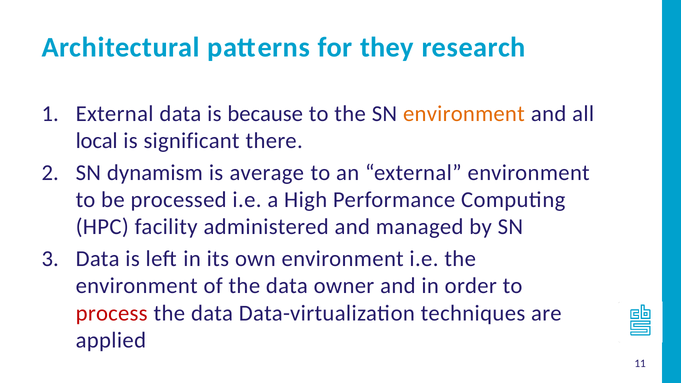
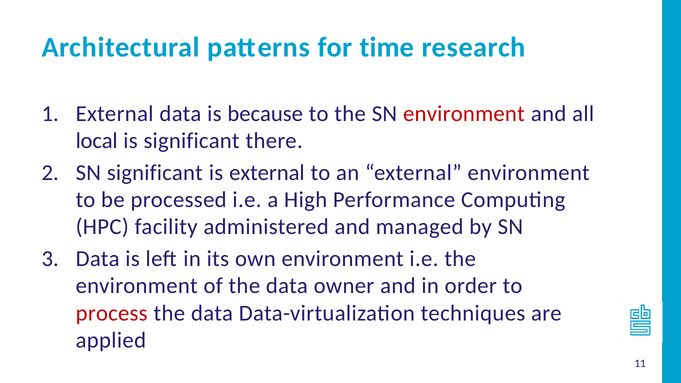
they: they -> time (387, 48)
environment colour: orange -> red (464, 114)
SN dynamism: dynamism -> significant (155, 173)
is average: average -> external (267, 173)
